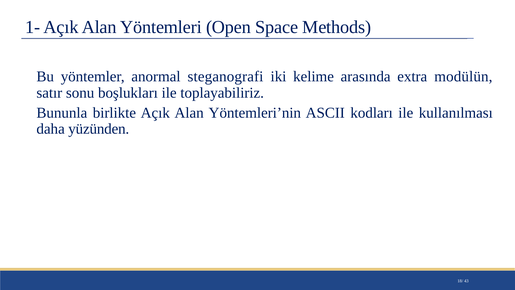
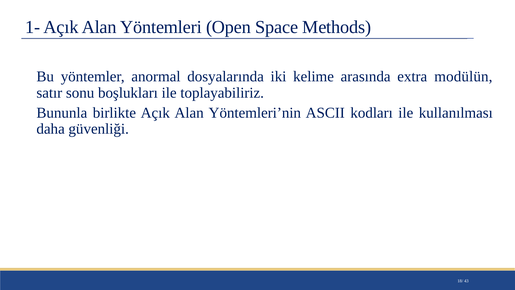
steganografi: steganografi -> dosyalarında (226, 77)
yüzünden: yüzünden -> güvenliği (99, 129)
